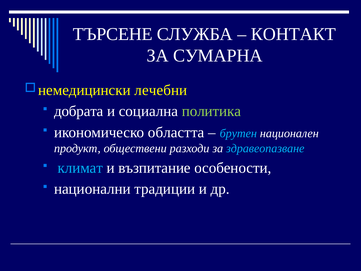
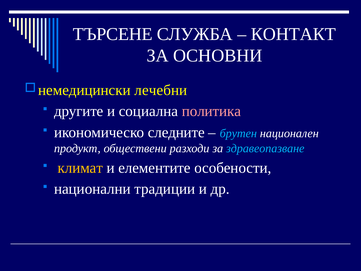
СУМАРНА: СУМАРНА -> ОСНОВНИ (218, 56)
добрата: добрата -> другите (79, 111)
политика colour: light green -> pink (211, 111)
областта: областта -> следните (176, 132)
климат colour: light blue -> yellow (80, 168)
възпитание: възпитание -> елементите (155, 168)
